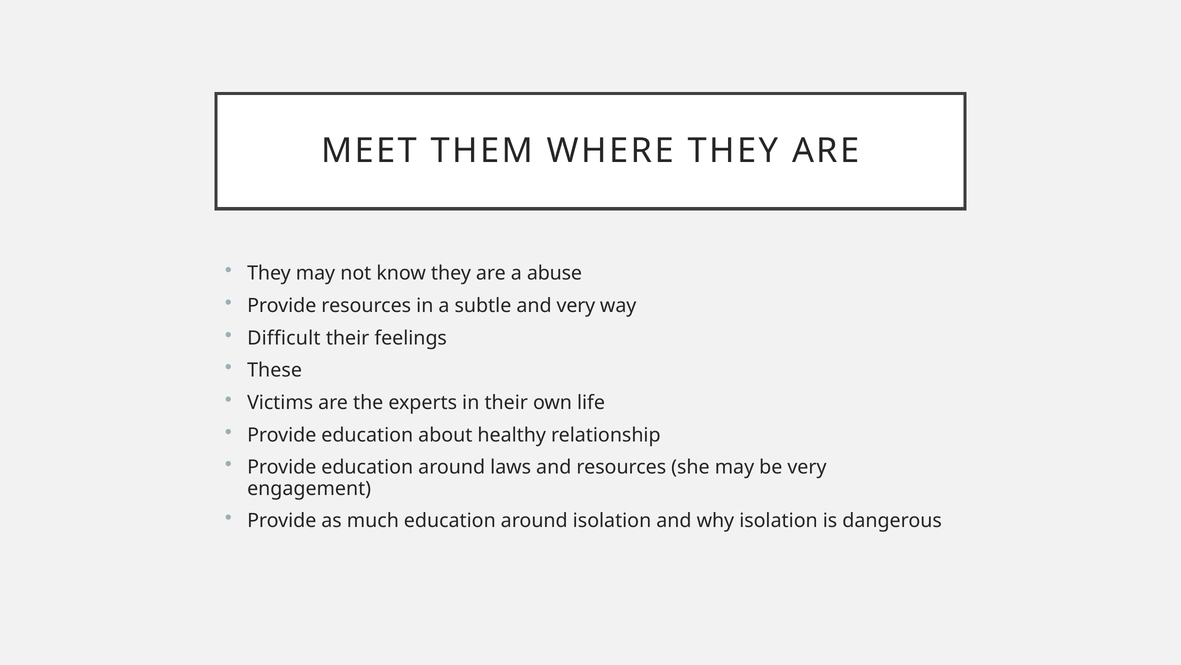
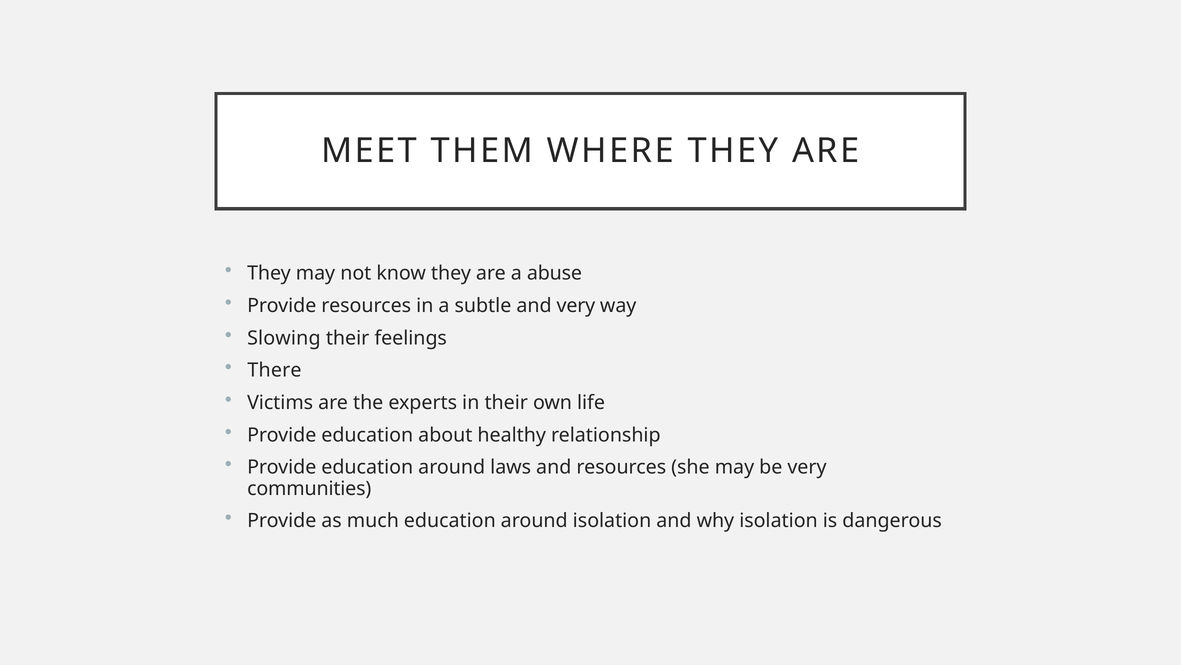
Difficult: Difficult -> Slowing (284, 338)
These: These -> There (274, 370)
engagement: engagement -> communities (309, 488)
